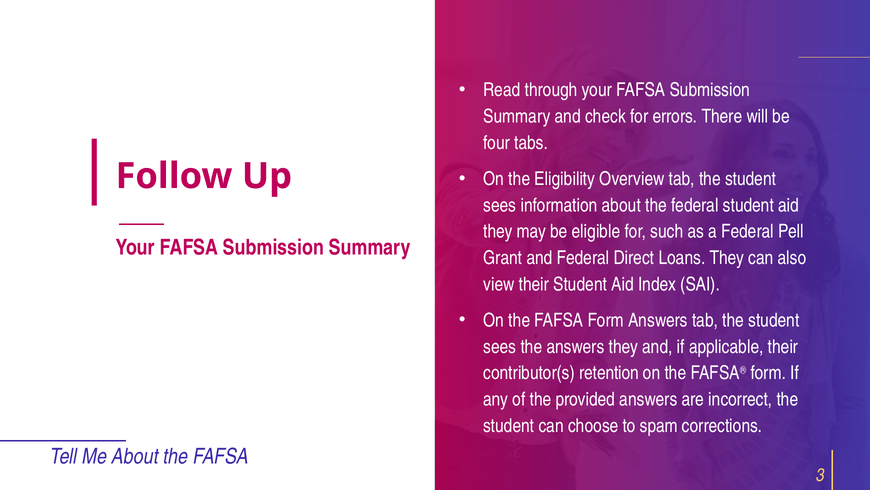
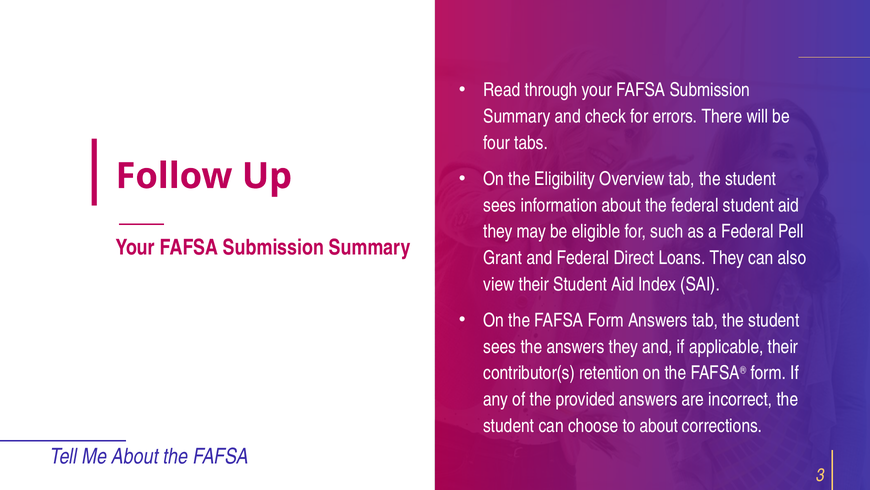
to spam: spam -> about (659, 425)
